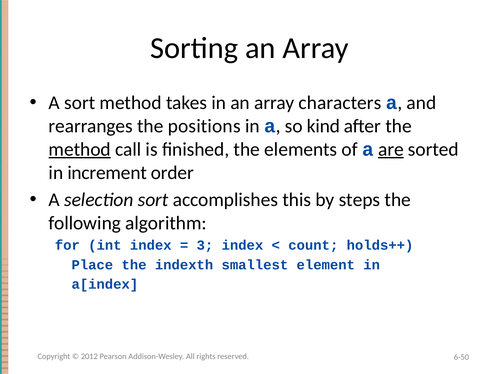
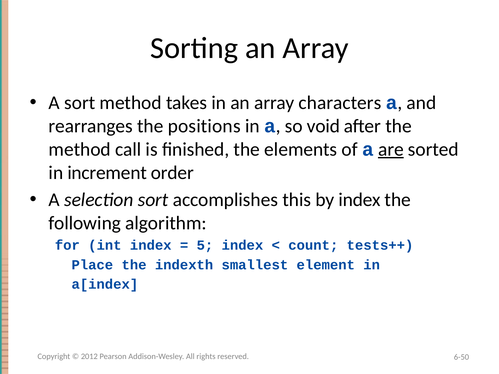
kind: kind -> void (323, 126)
method underline: present -> none (80, 149)
by steps: steps -> index (360, 200)
3: 3 -> 5 (205, 246)
holds++: holds++ -> tests++ (380, 246)
